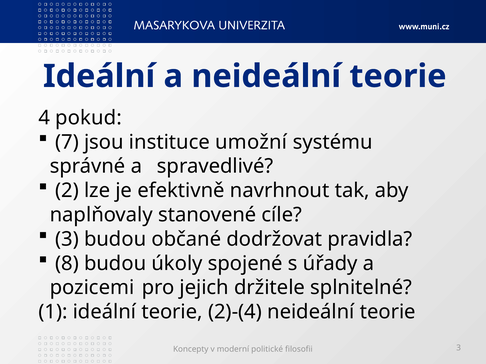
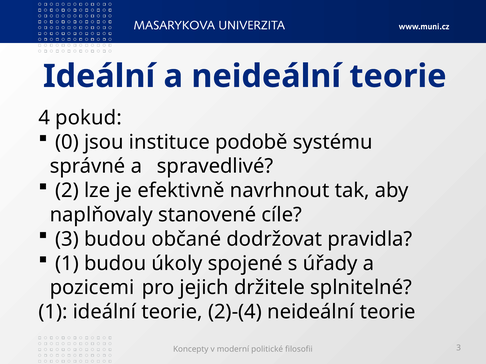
7: 7 -> 0 (67, 142)
umožní: umožní -> podobě (251, 142)
8: 8 -> 1 (67, 264)
